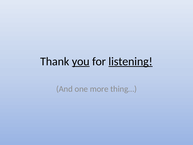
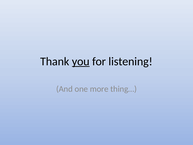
listening underline: present -> none (131, 61)
